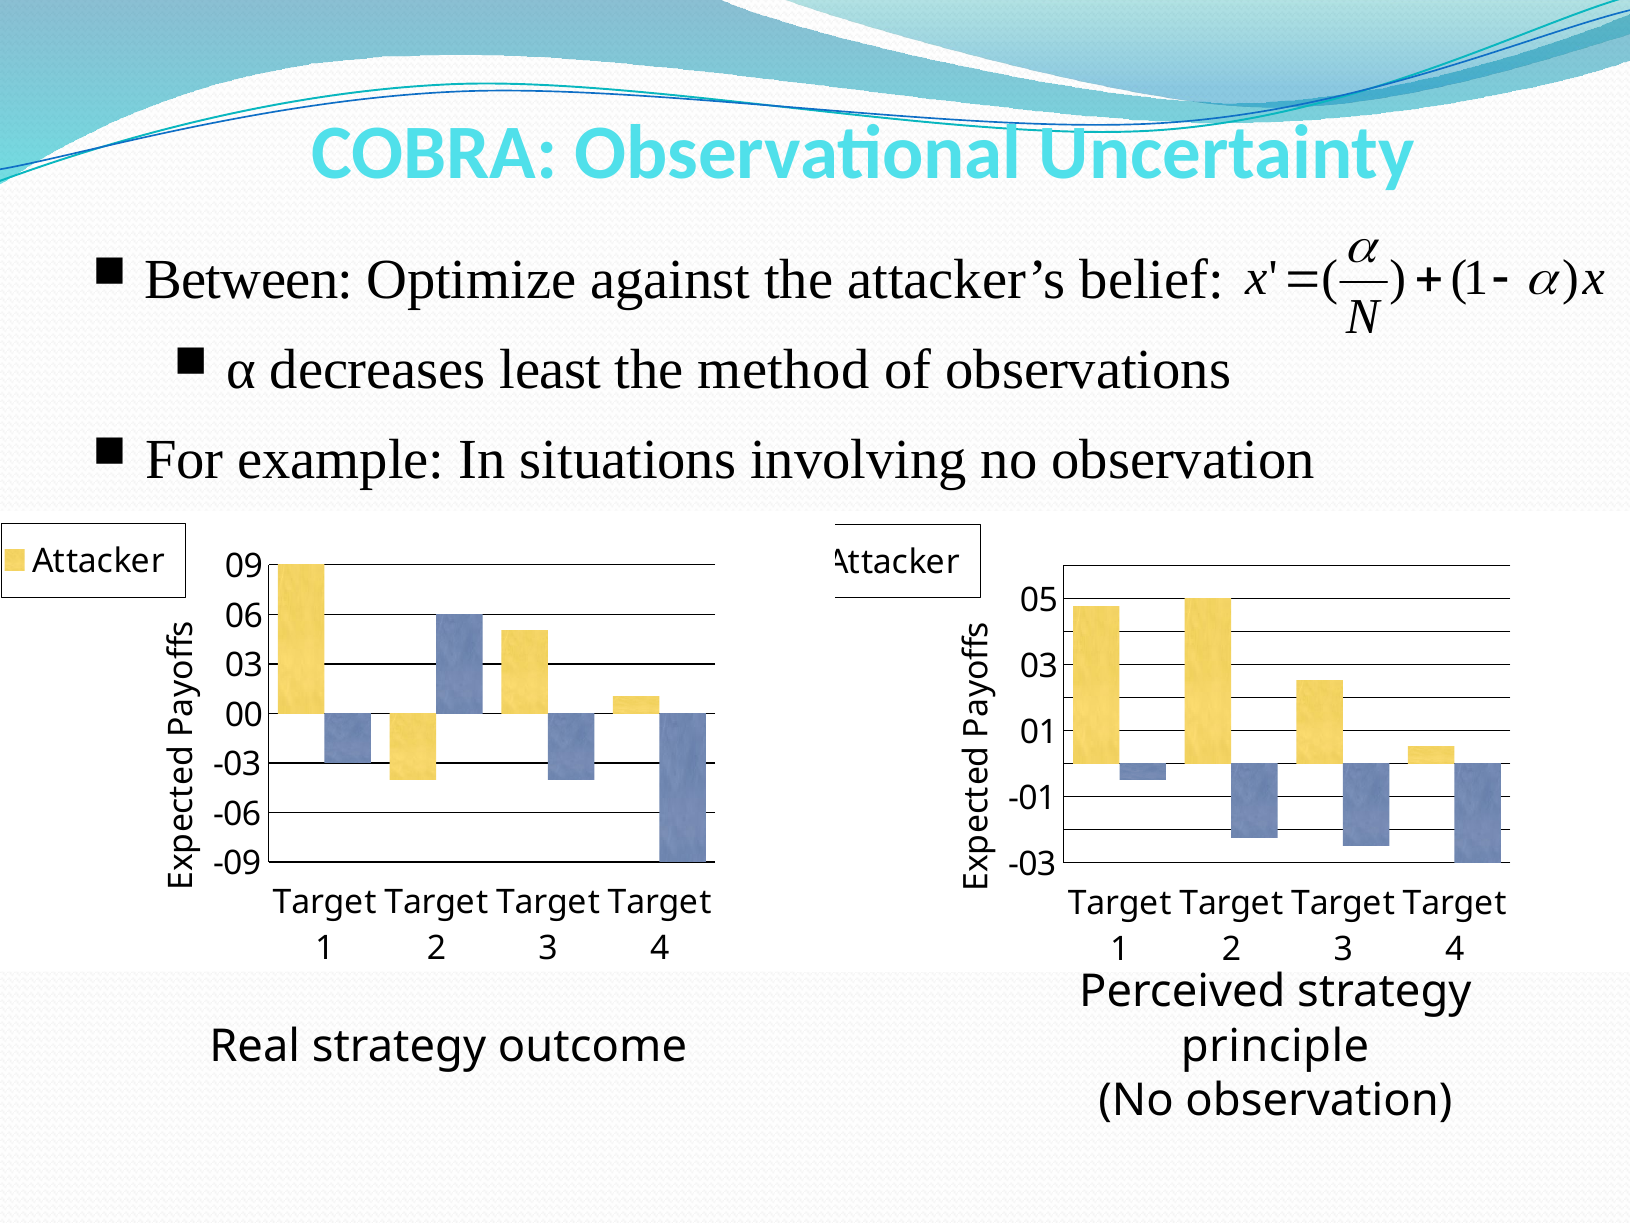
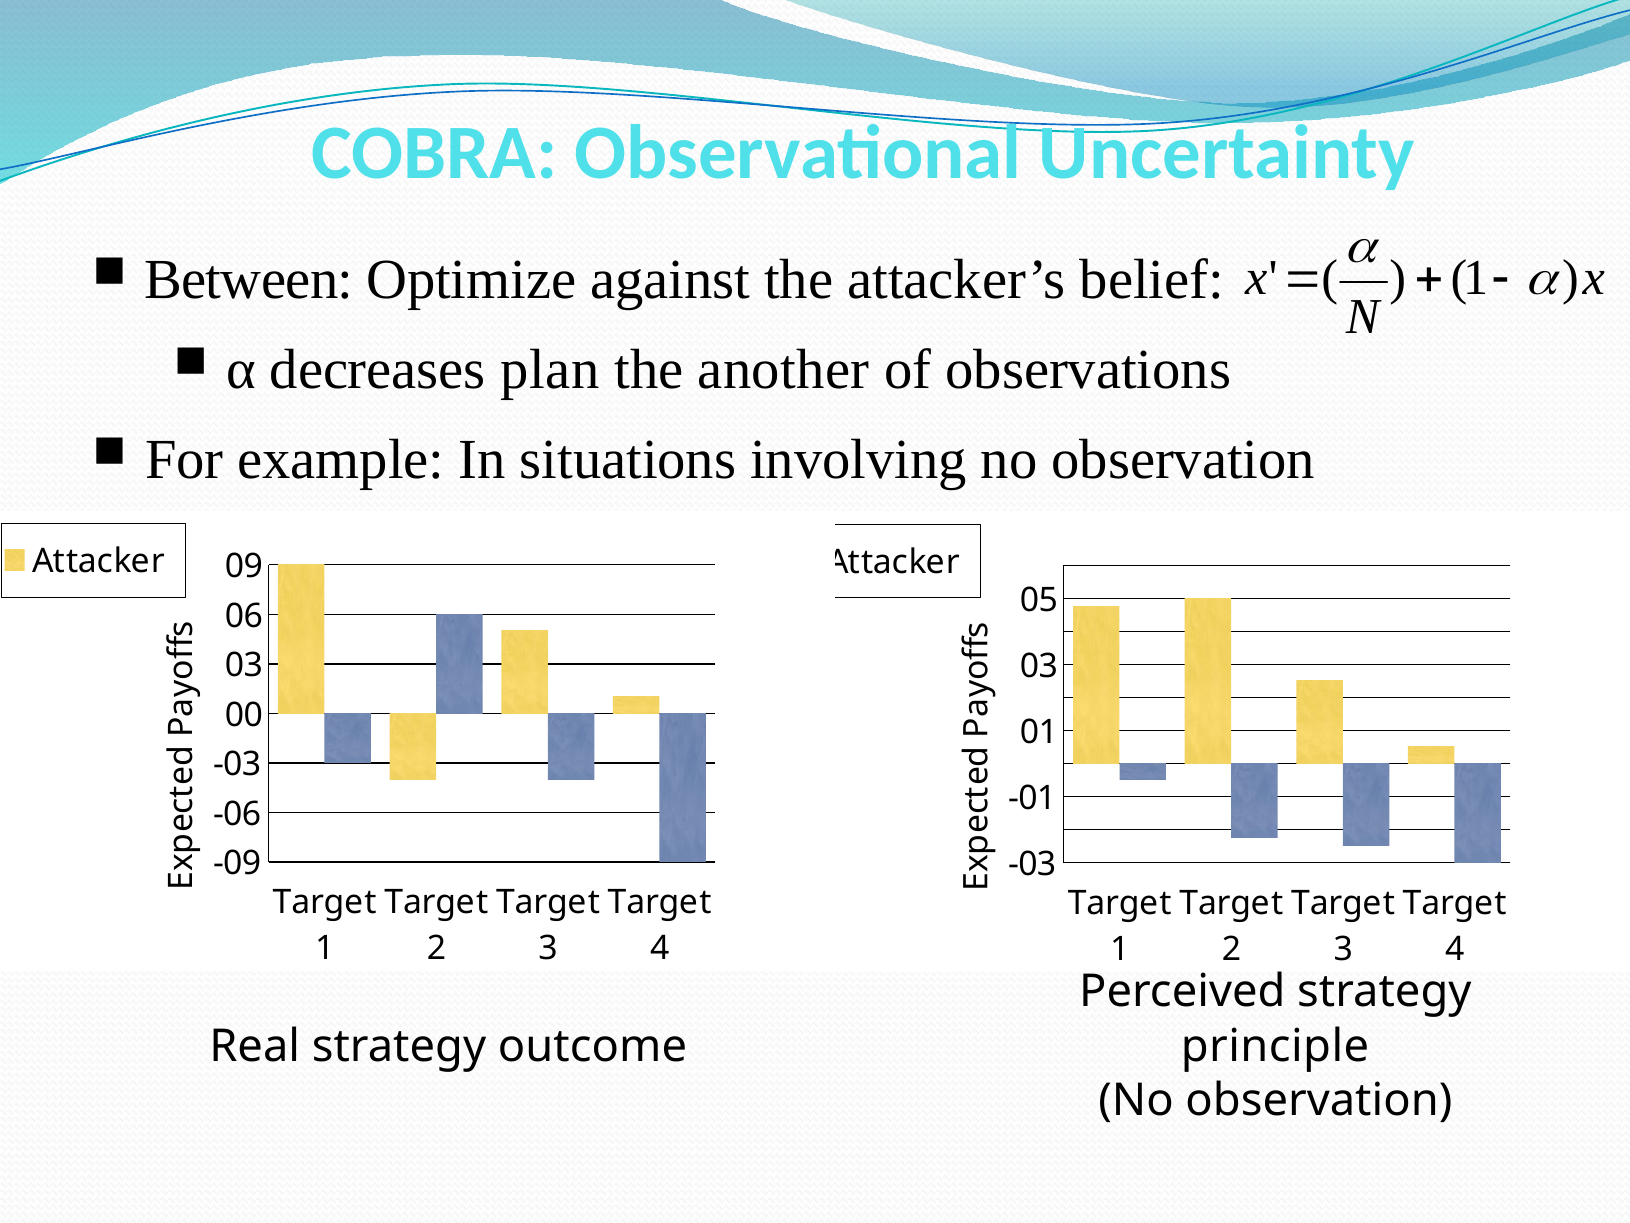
least: least -> plan (550, 369)
method: method -> another (784, 369)
